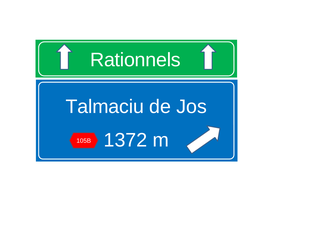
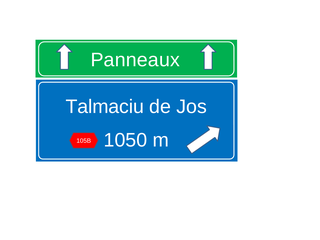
Rationnels: Rationnels -> Panneaux (135, 60)
1372: 1372 -> 1050 (125, 140)
